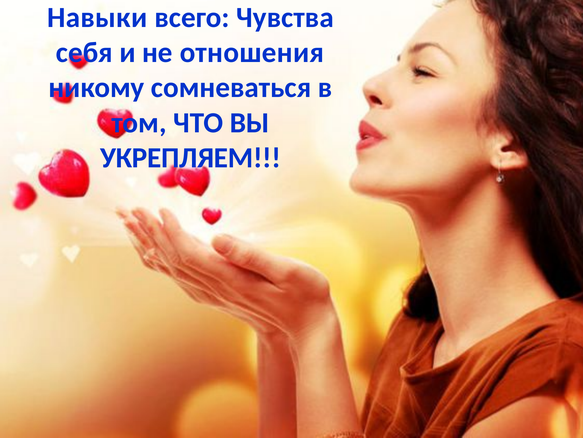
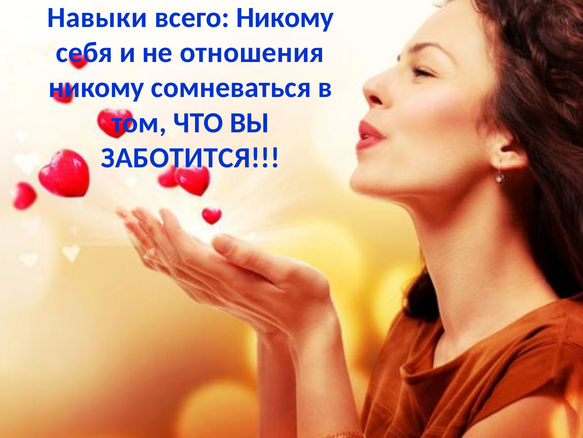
всего Чувства: Чувства -> Никому (285, 18)
УКРЕПЛЯЕМ: УКРЕПЛЯЕМ -> ЗАБОТИТСЯ (190, 157)
